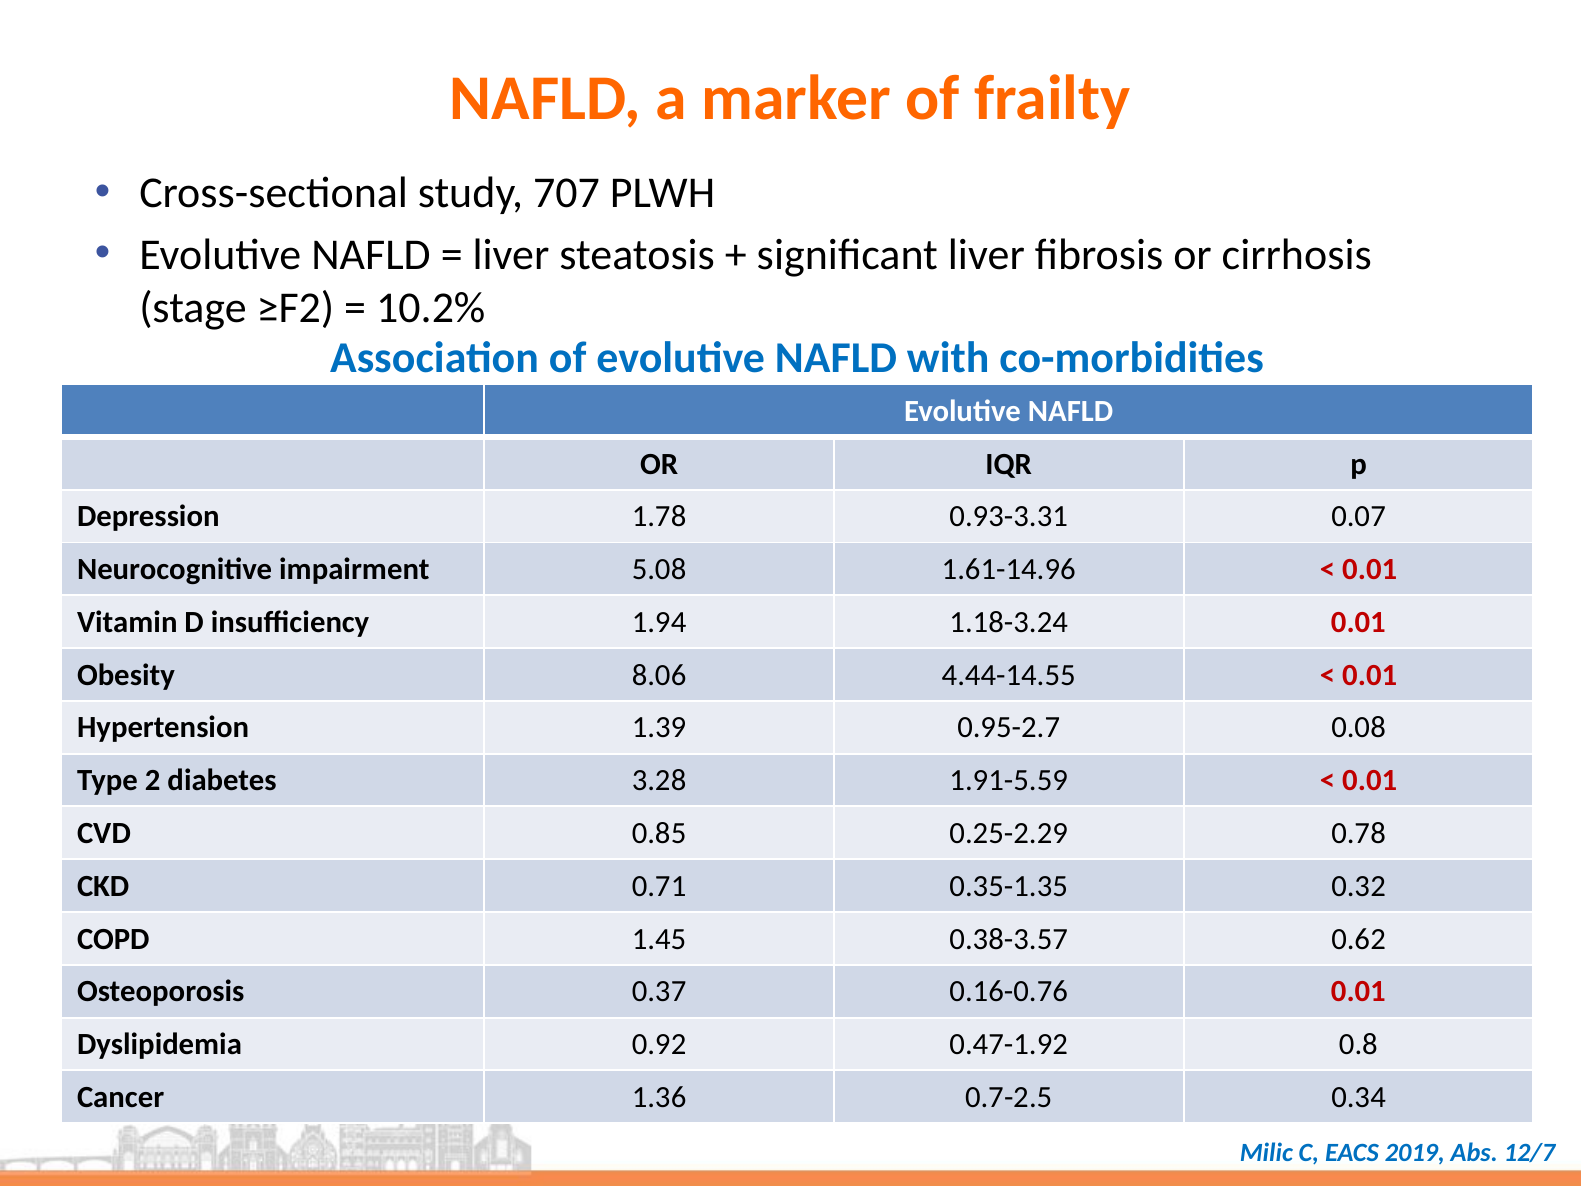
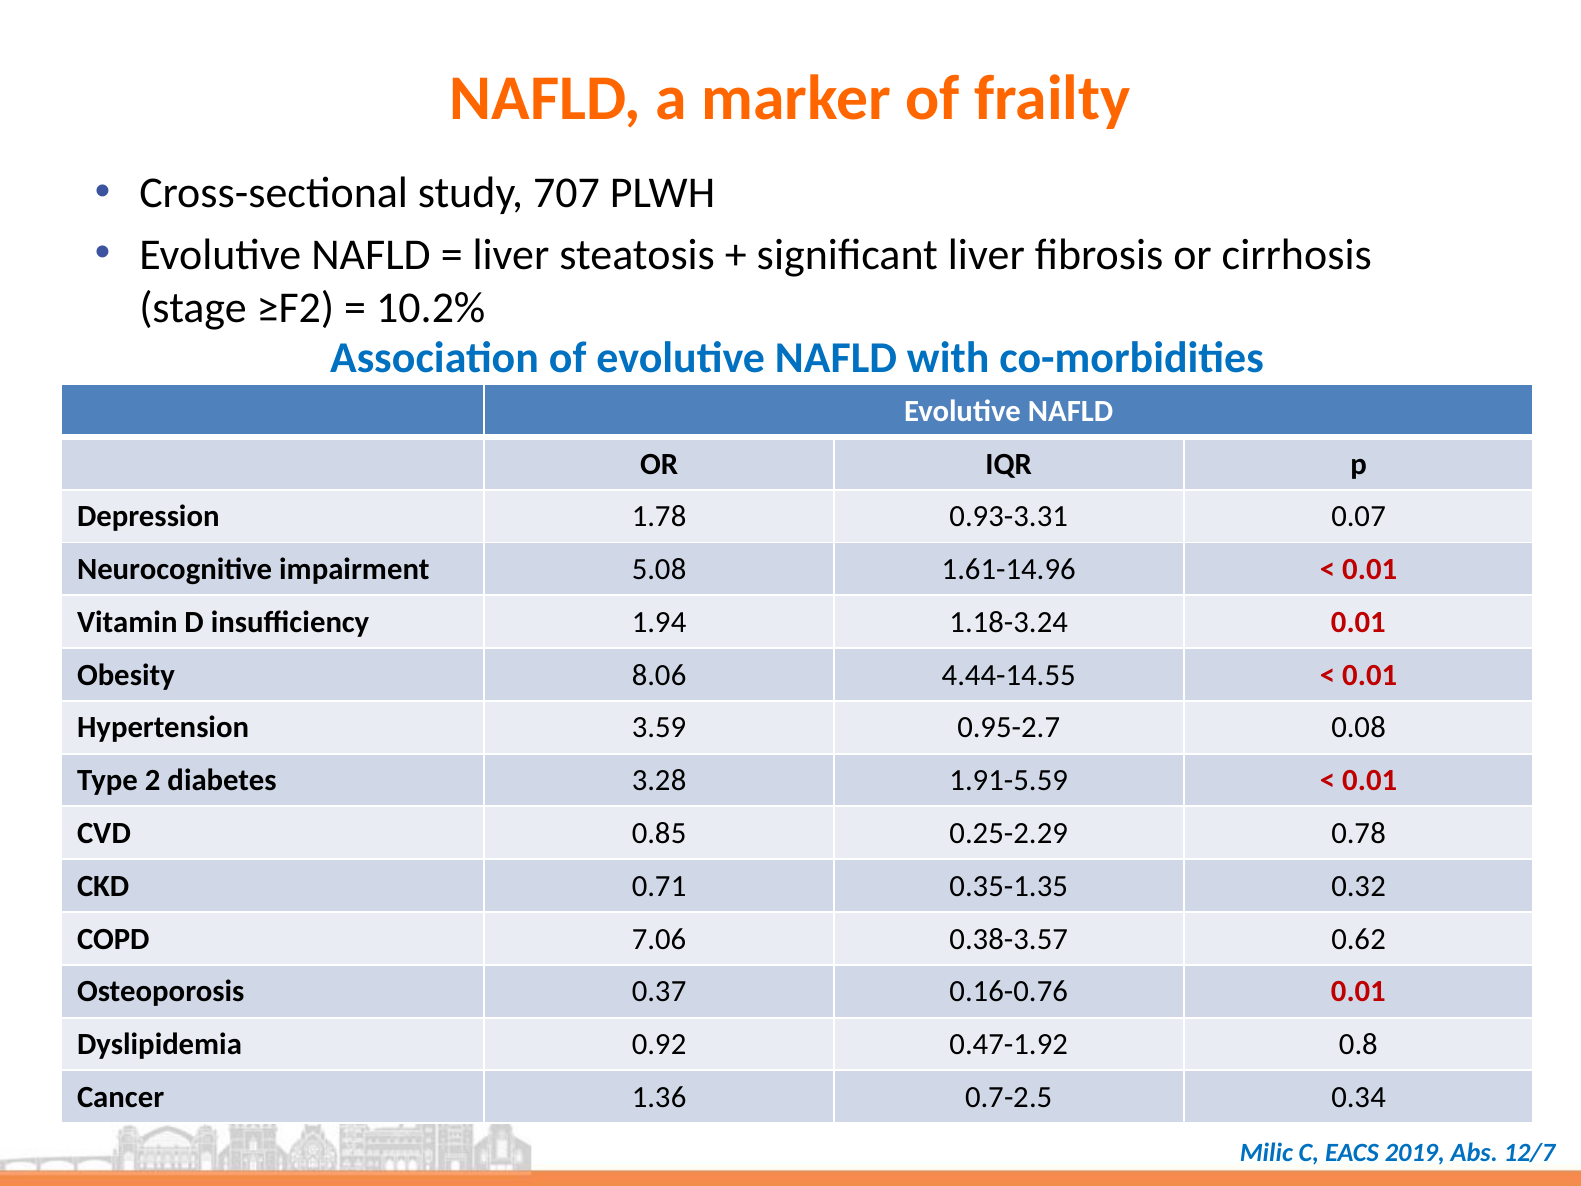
1.39: 1.39 -> 3.59 (659, 728)
1.45: 1.45 -> 7.06 (659, 939)
